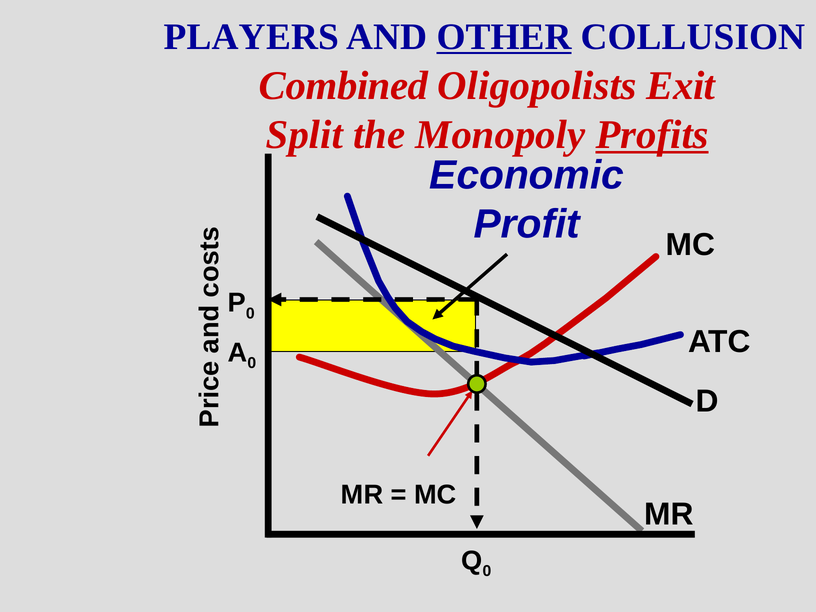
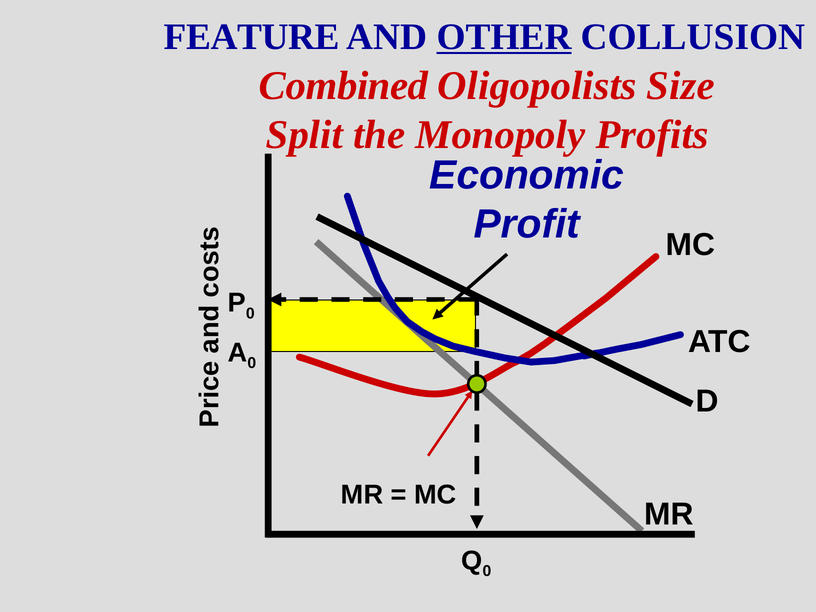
PLAYERS: PLAYERS -> FEATURE (252, 37)
Exit: Exit -> Size (680, 86)
Profits underline: present -> none (652, 135)
